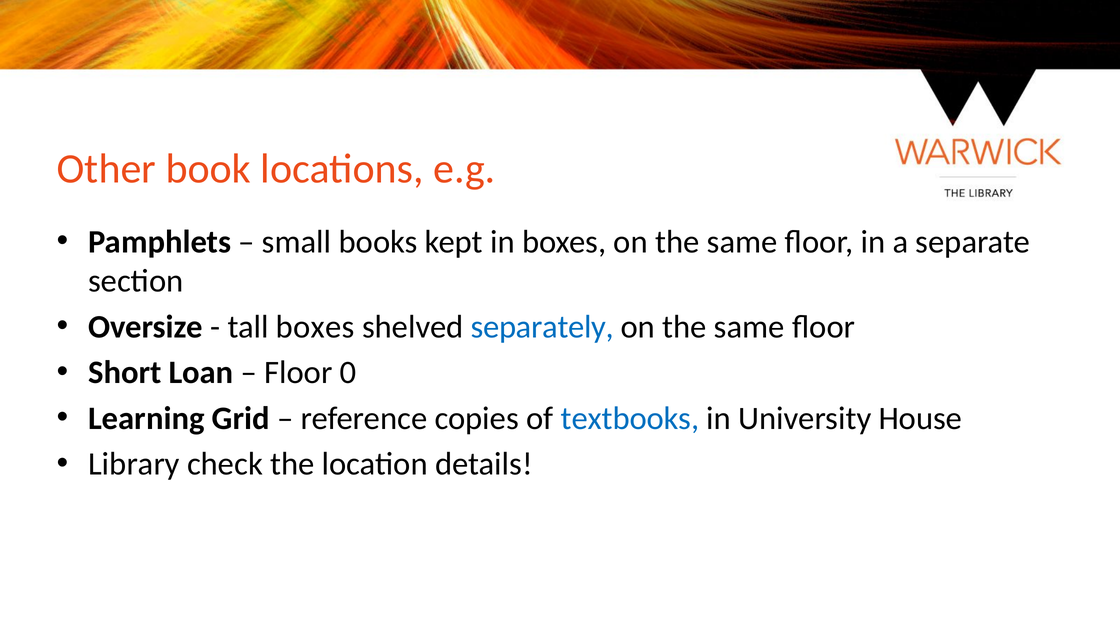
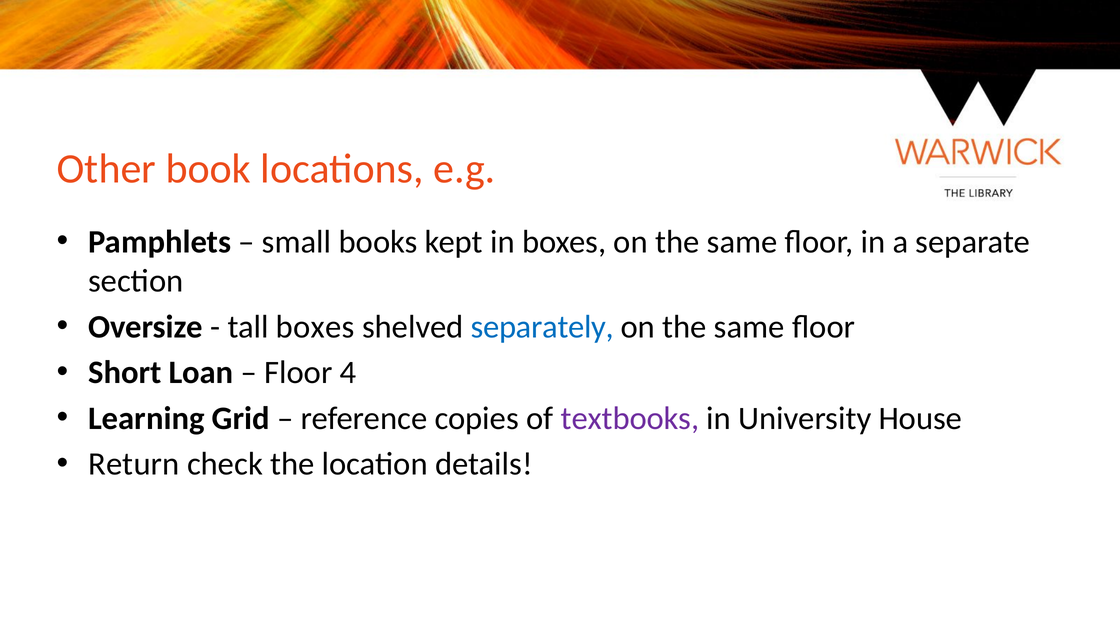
0: 0 -> 4 (348, 373)
textbooks colour: blue -> purple (630, 418)
Library: Library -> Return (134, 464)
